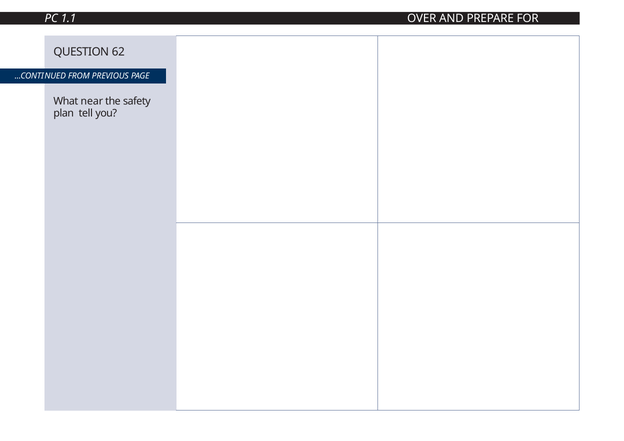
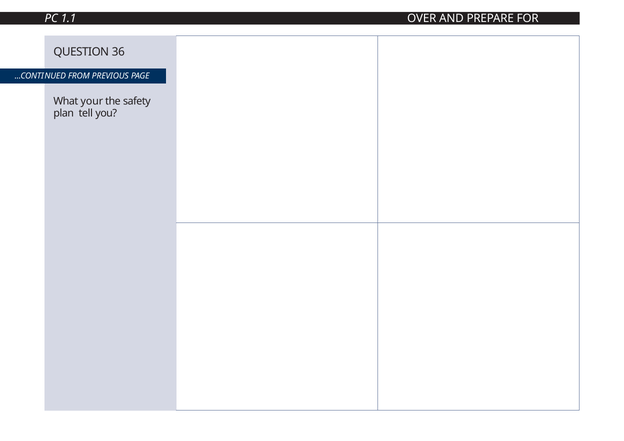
62: 62 -> 36 (118, 52)
near: near -> your (92, 101)
